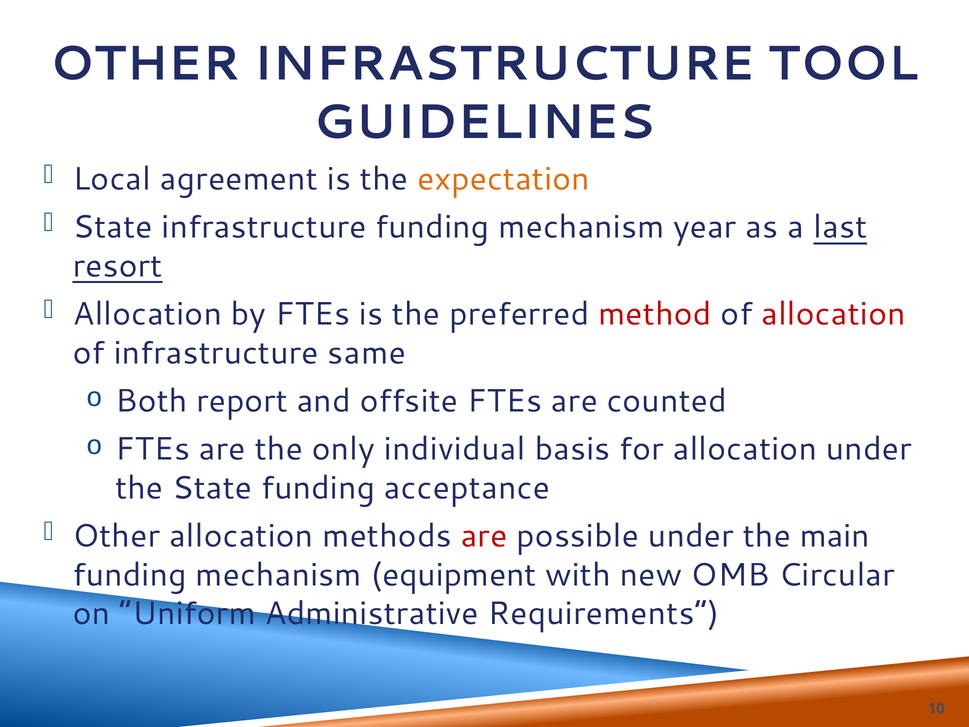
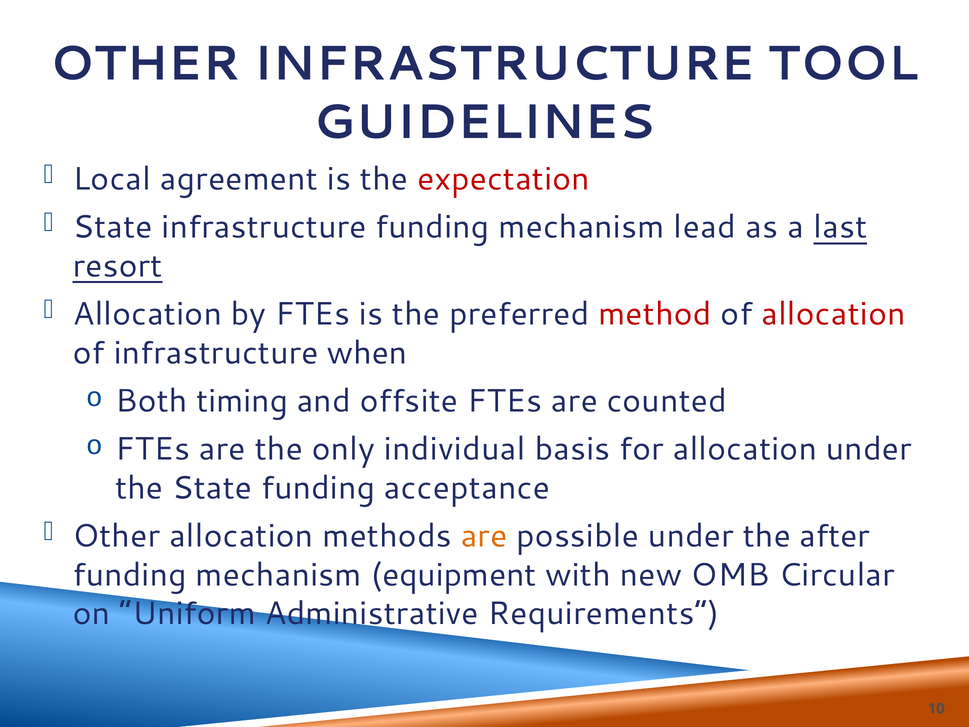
expectation colour: orange -> red (504, 179)
year: year -> lead (705, 227)
same: same -> when (367, 353)
report: report -> timing (242, 401)
are colour: red -> orange (484, 536)
main: main -> after (835, 536)
